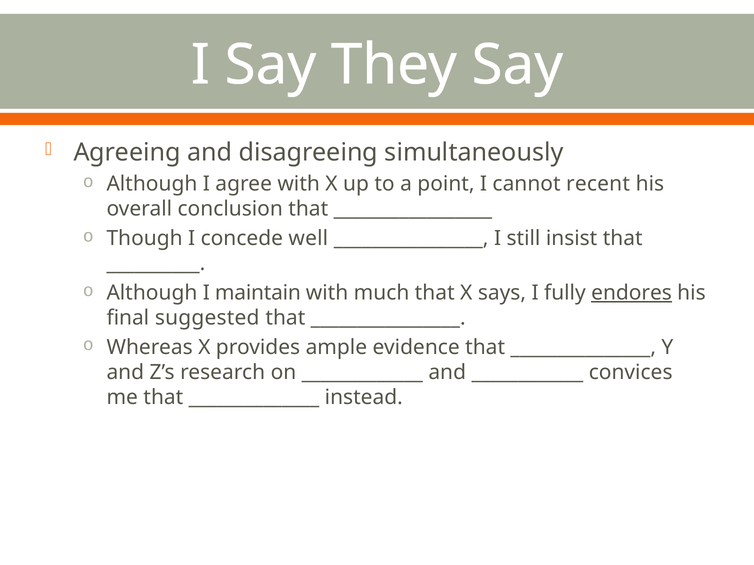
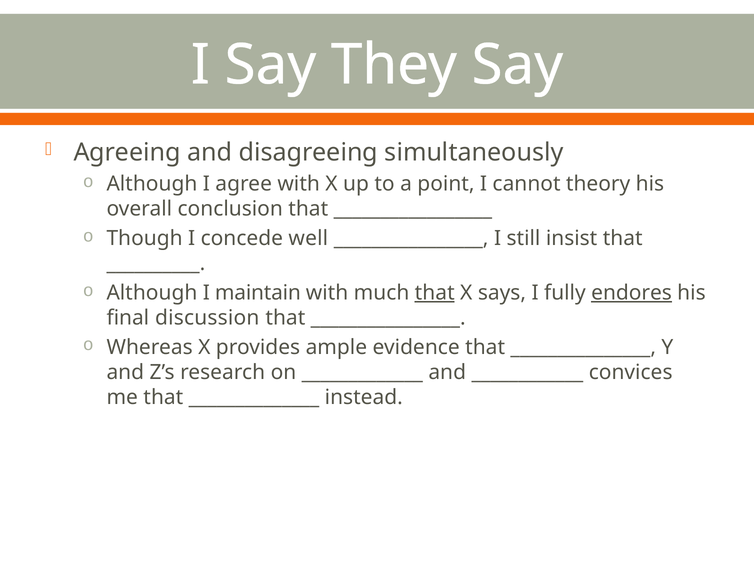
recent: recent -> theory (598, 184)
that underline: none -> present (435, 293)
suggested: suggested -> discussion (207, 318)
